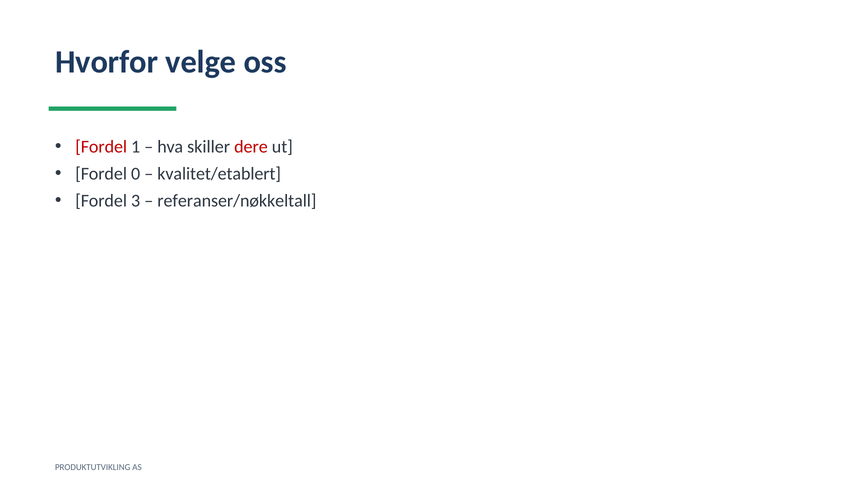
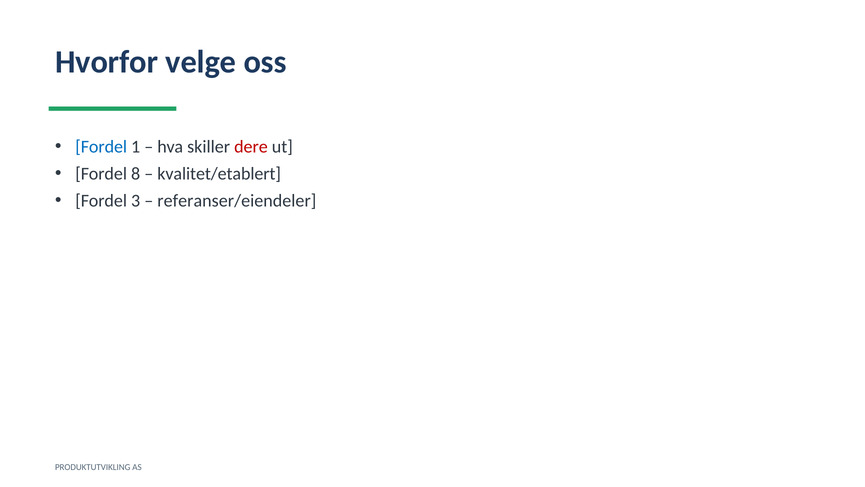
Fordel colour: red -> blue (101, 147)
0: 0 -> 8 (136, 174)
referanser/nøkkeltall: referanser/nøkkeltall -> referanser/eiendeler (237, 201)
